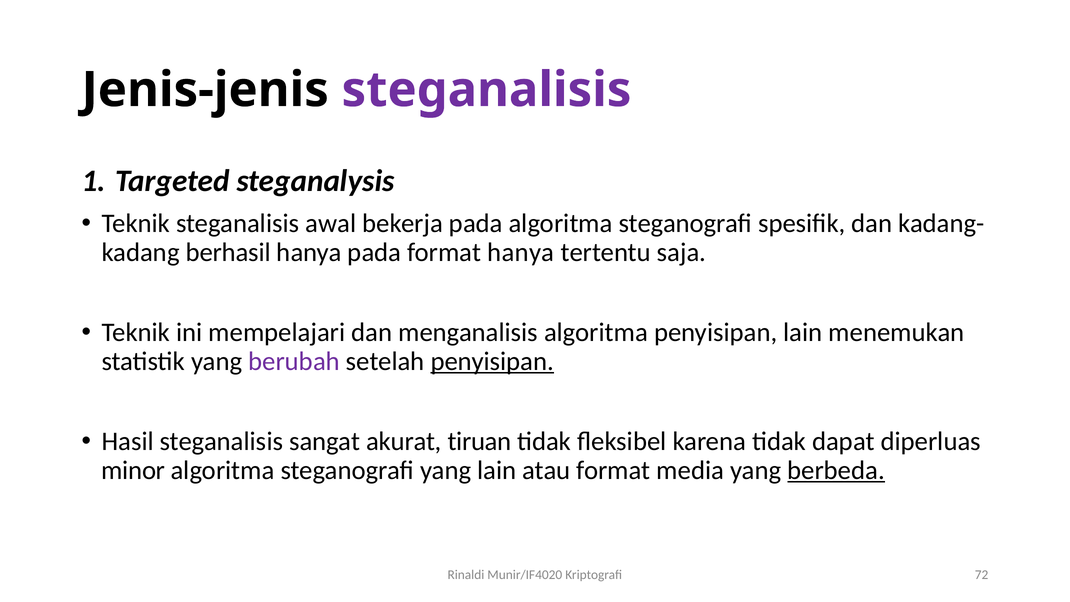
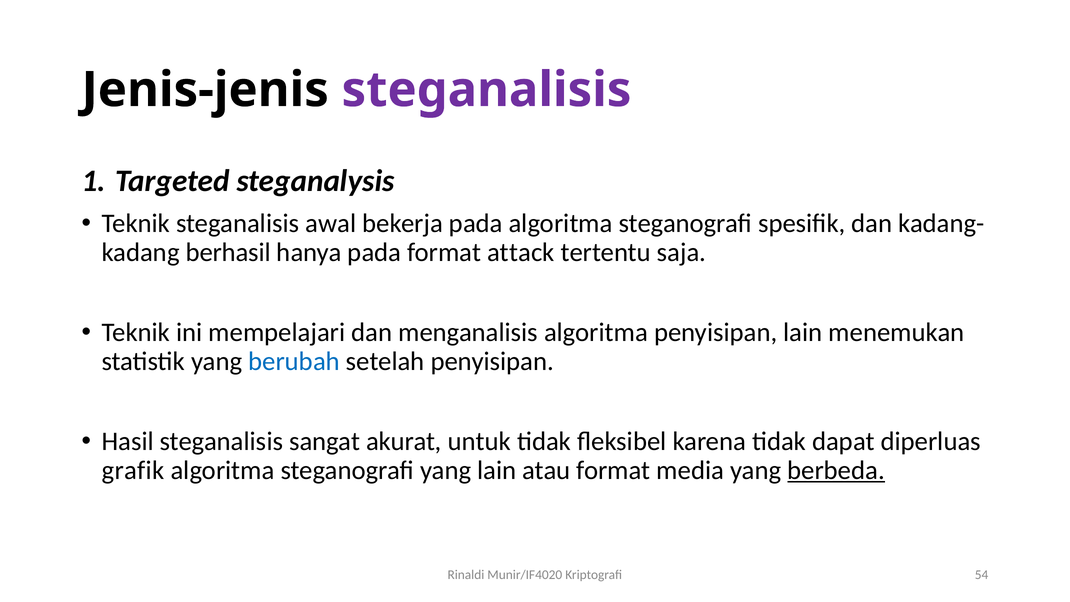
format hanya: hanya -> attack (521, 252)
berubah colour: purple -> blue (294, 361)
penyisipan underline: present -> none (492, 361)
tiruan: tiruan -> untuk (479, 441)
minor: minor -> grafik (133, 470)
72: 72 -> 54 (982, 575)
